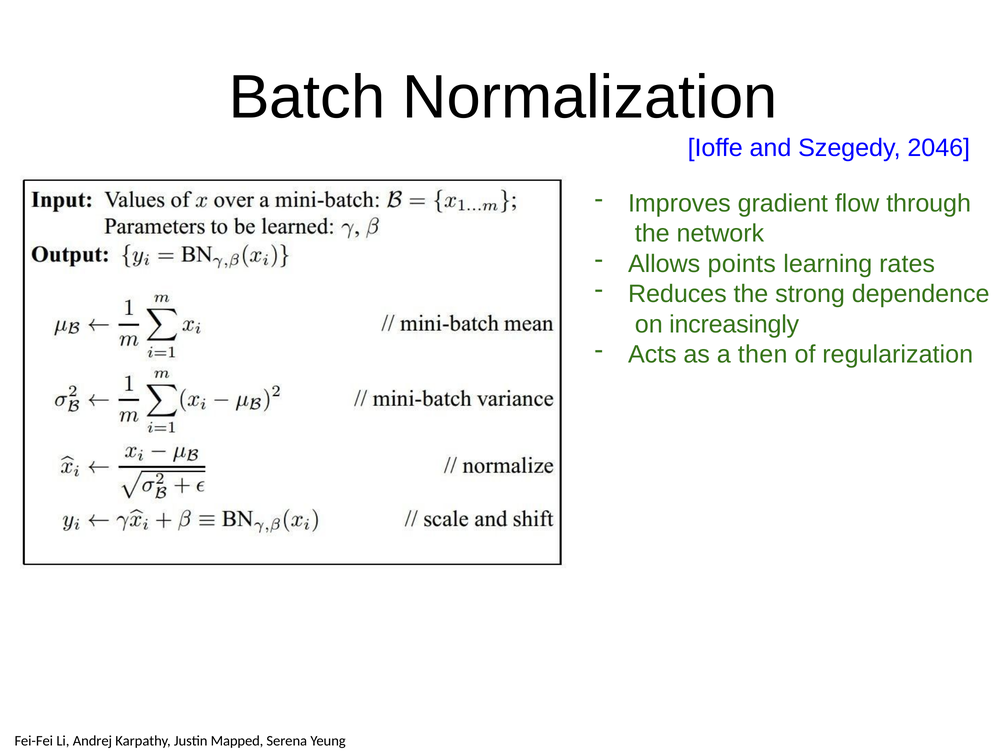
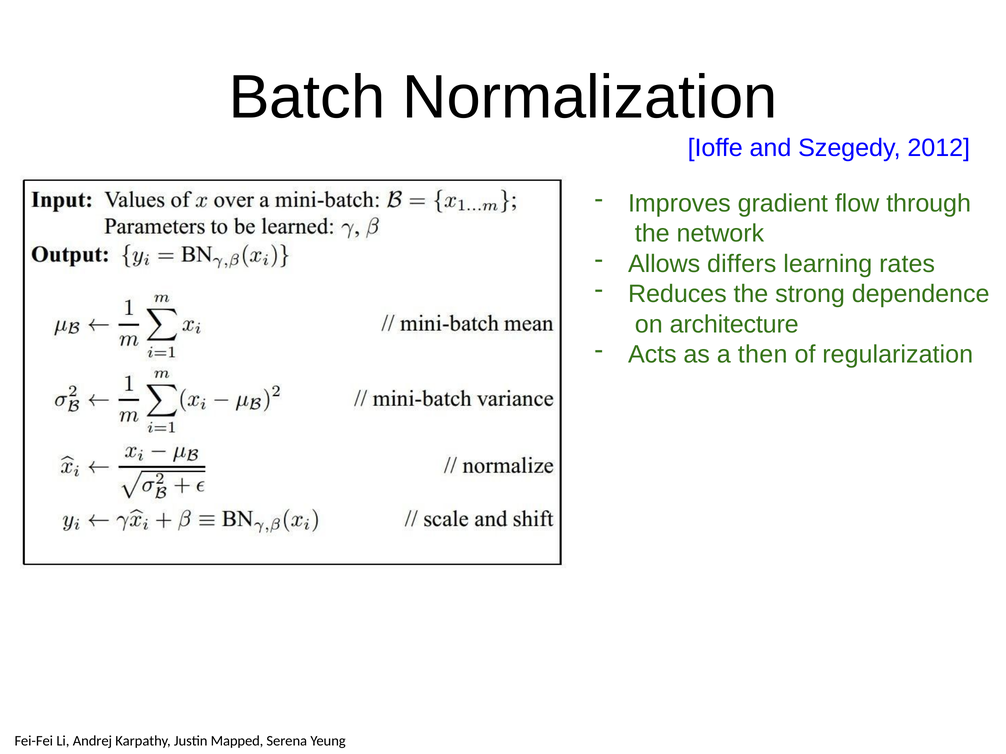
2046: 2046 -> 2012 (939, 148)
points: points -> differs (742, 264)
increasingly: increasingly -> architecture (734, 324)
